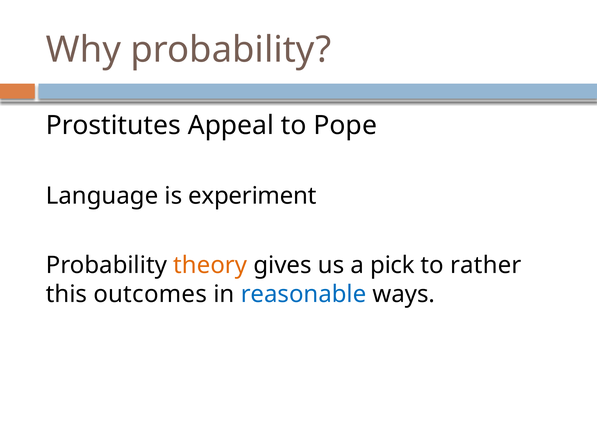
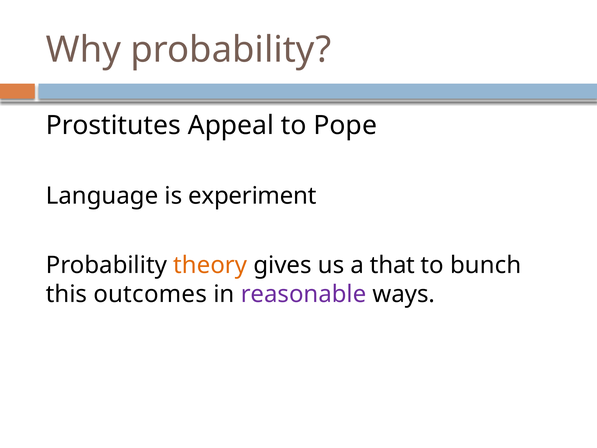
pick: pick -> that (392, 265)
rather: rather -> bunch (486, 265)
reasonable colour: blue -> purple (303, 294)
